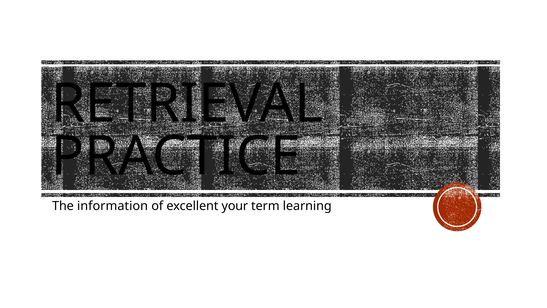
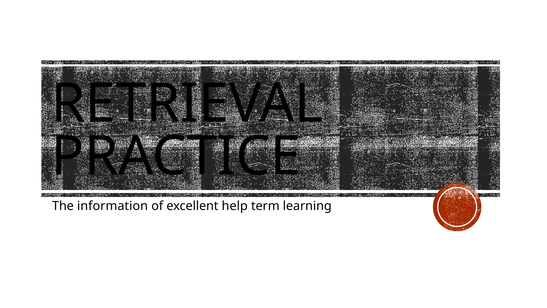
your: your -> help (235, 206)
